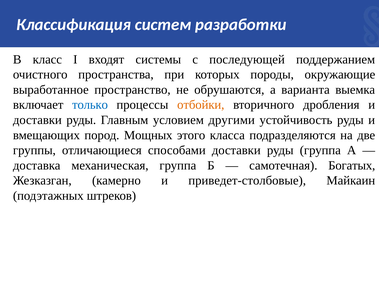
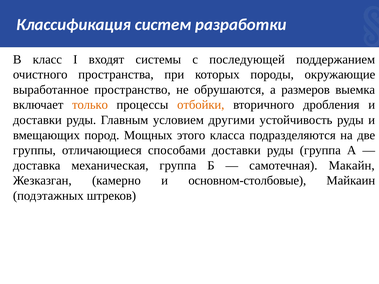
варианта: варианта -> размеров (306, 90)
только colour: blue -> orange (90, 105)
Богатых: Богатых -> Макайн (352, 166)
приведет-столбовые: приведет-столбовые -> основном-столбовые (247, 181)
